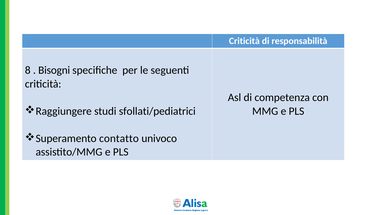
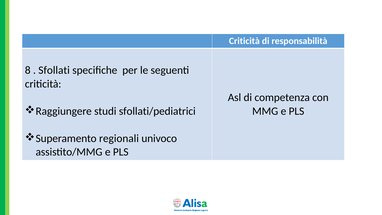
Bisogni: Bisogni -> Sfollati (54, 70)
contatto: contatto -> regionali (119, 138)
